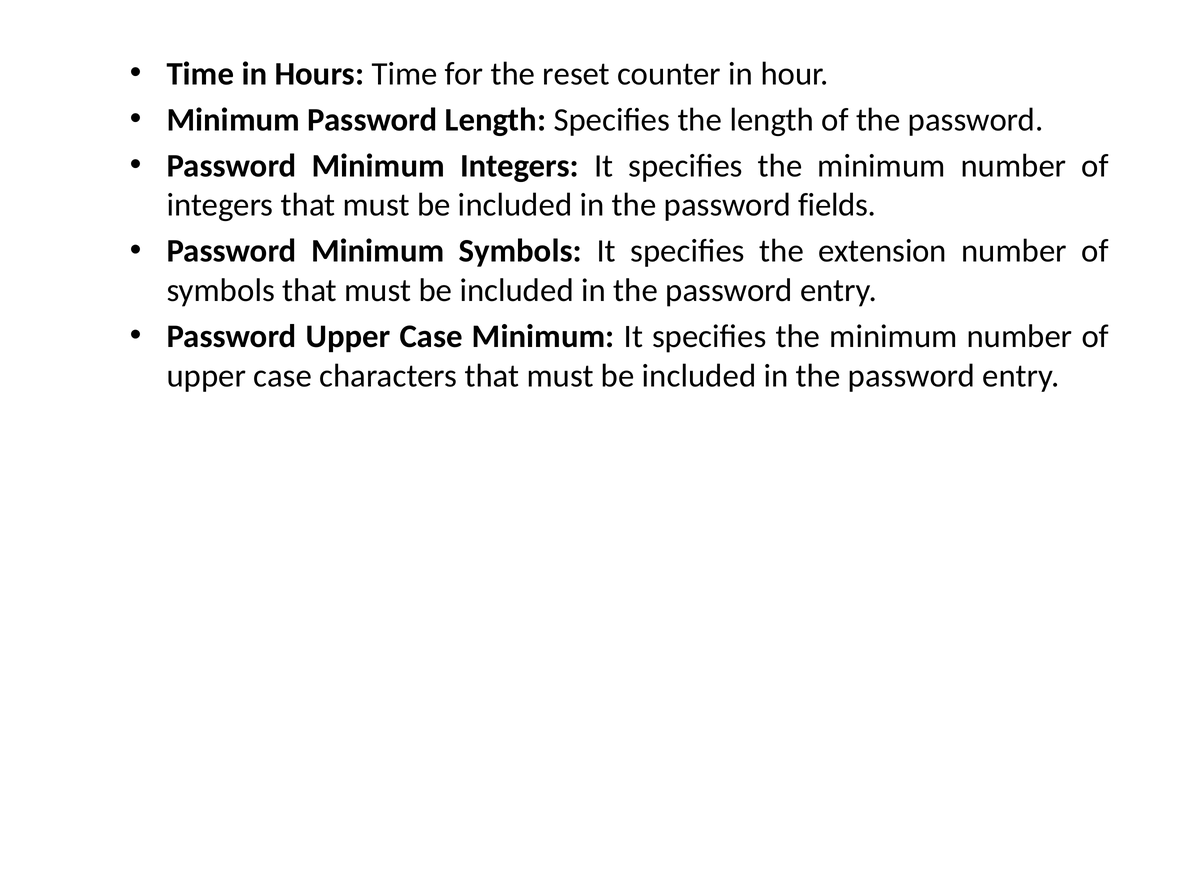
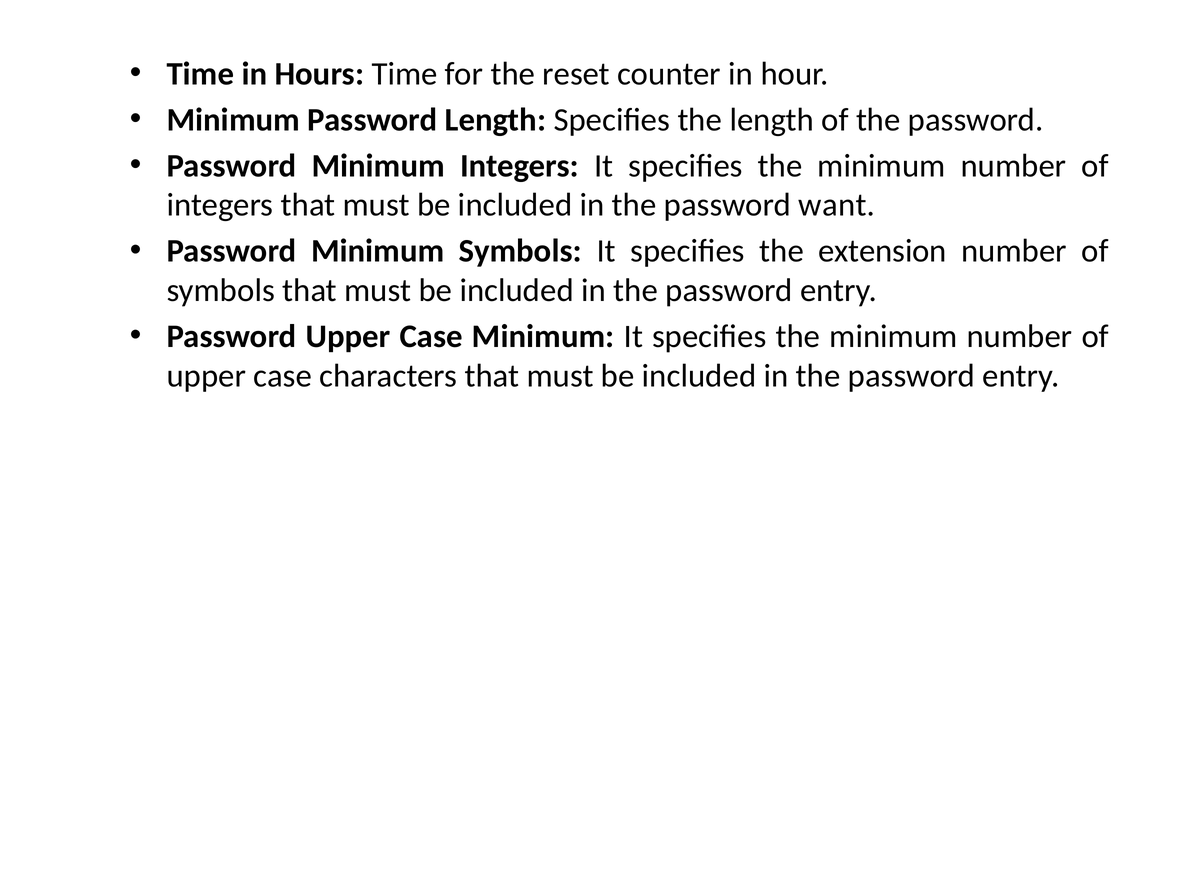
fields: fields -> want (837, 205)
